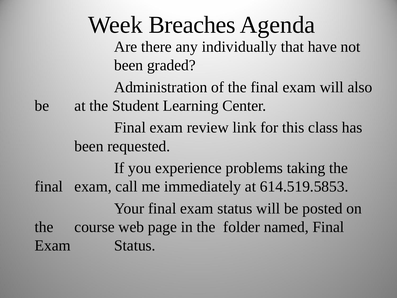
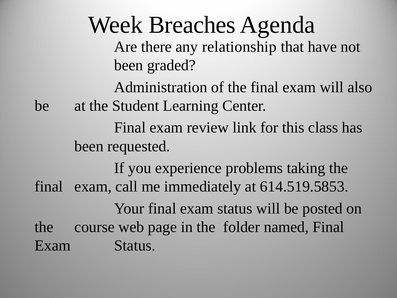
individually: individually -> relationship (239, 47)
